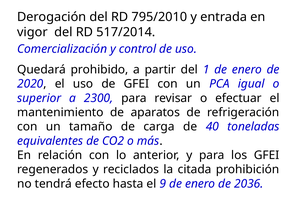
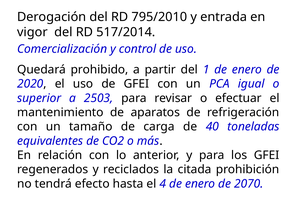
2300: 2300 -> 2503 (99, 98)
9: 9 -> 4 (163, 184)
2036: 2036 -> 2070 (249, 184)
